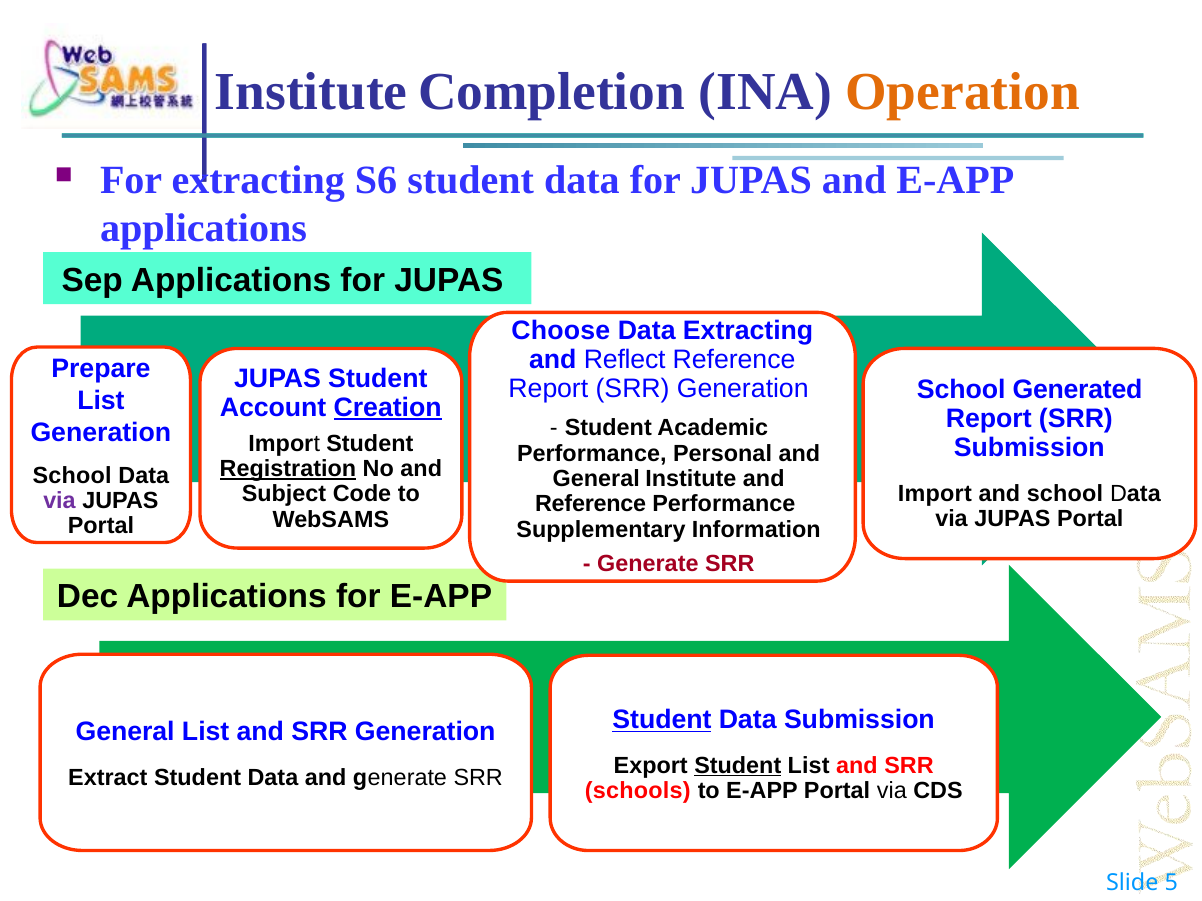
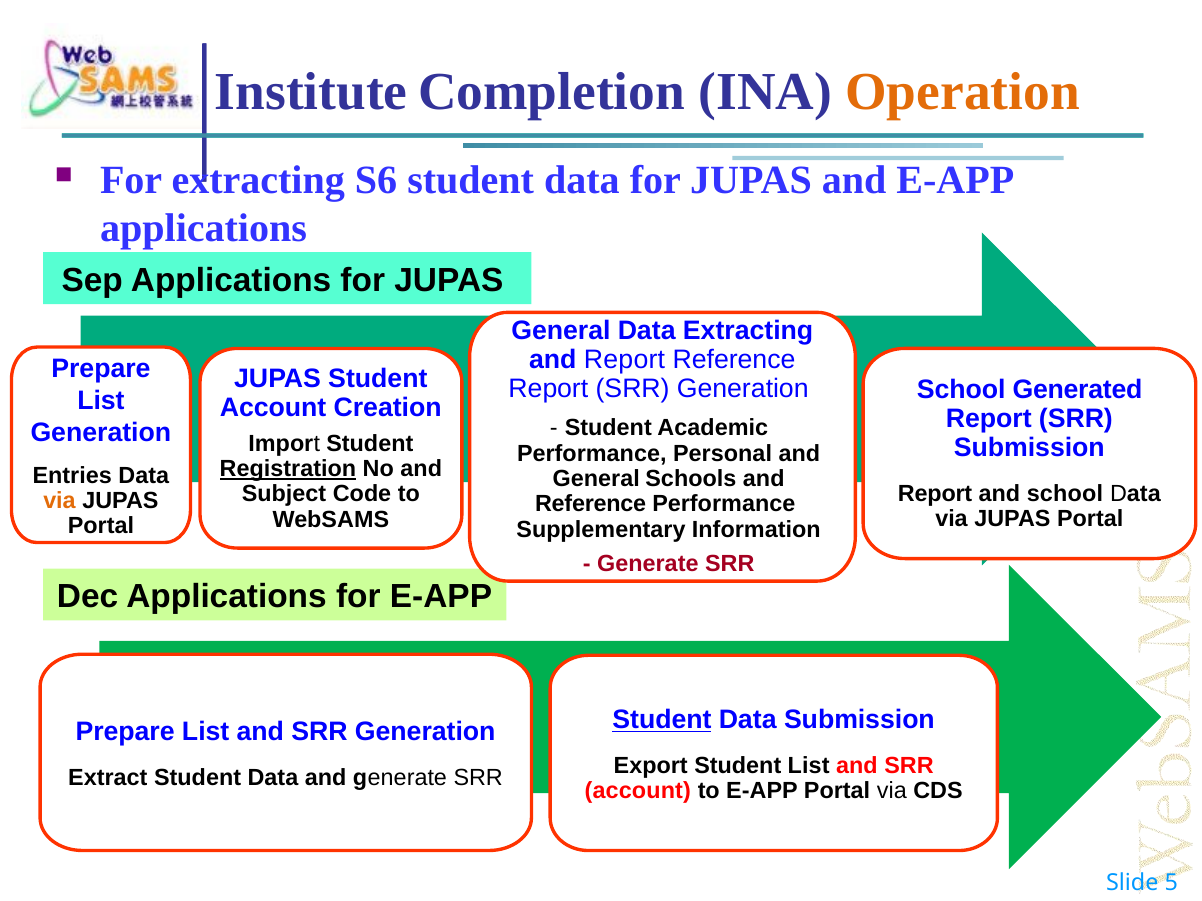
Choose: Choose -> General (561, 331)
and Reflect: Reflect -> Report (624, 360)
Creation underline: present -> none (388, 407)
School: School -> Entries (72, 476)
General Institute: Institute -> Schools (691, 479)
Import: Import -> Report (935, 494)
via colour: purple -> orange (59, 501)
General: General -> Prepare (125, 733)
Student underline: present -> none (738, 766)
schools: schools -> account (638, 791)
